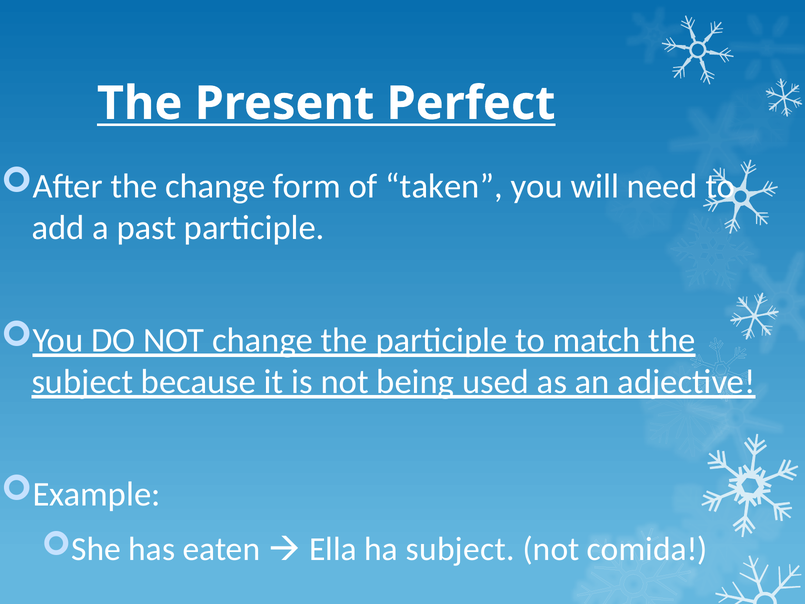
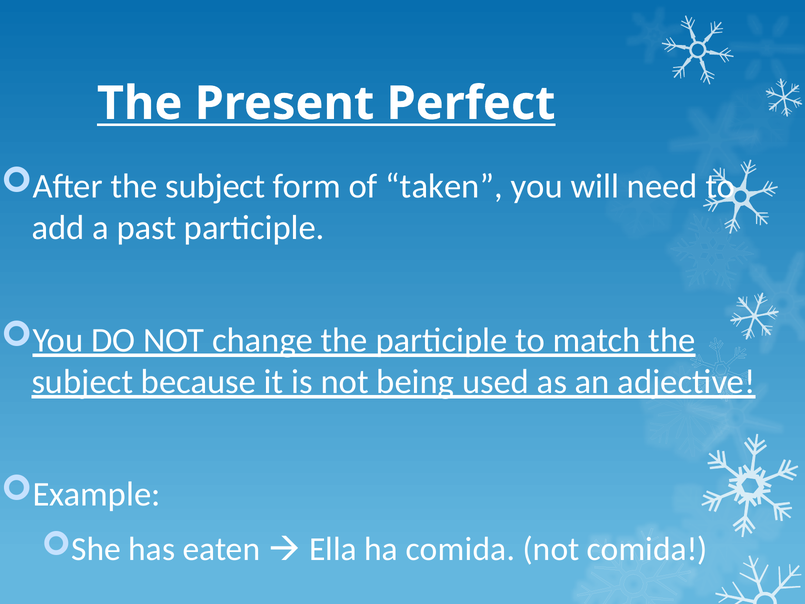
After the change: change -> subject (215, 186)
ha subject: subject -> comida (460, 549)
